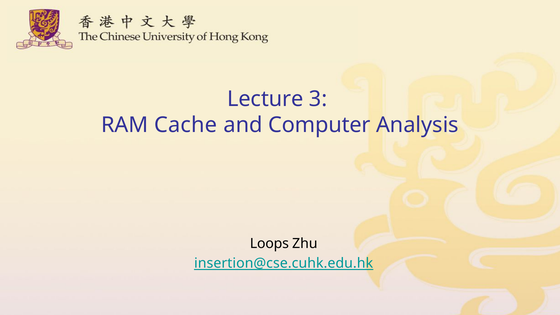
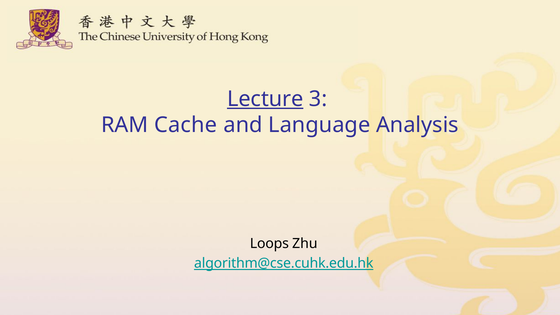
Lecture underline: none -> present (265, 99)
Computer: Computer -> Language (319, 125)
insertion@cse.cuhk.edu.hk: insertion@cse.cuhk.edu.hk -> algorithm@cse.cuhk.edu.hk (284, 263)
